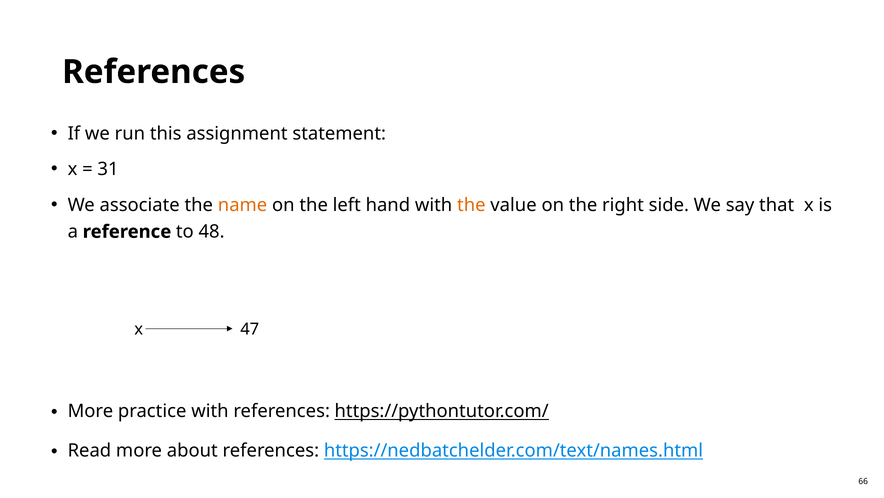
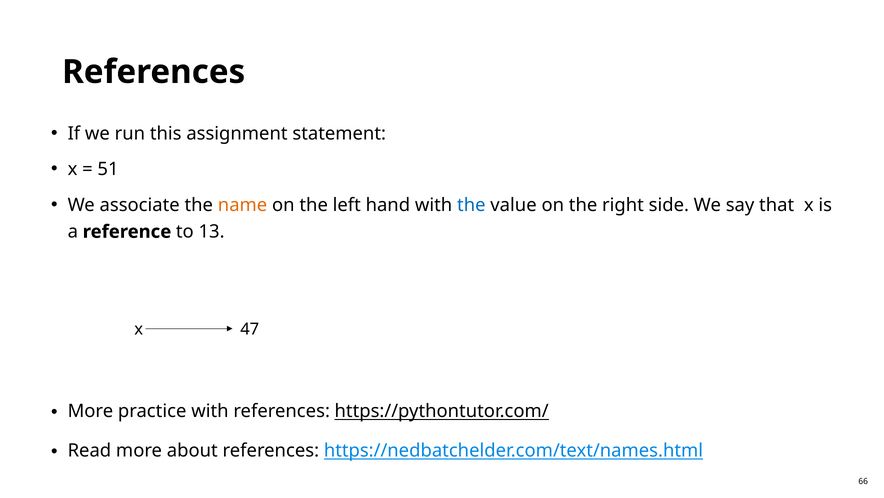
31: 31 -> 51 (108, 169)
the colour: orange -> blue (471, 205)
48: 48 -> 13 (212, 231)
